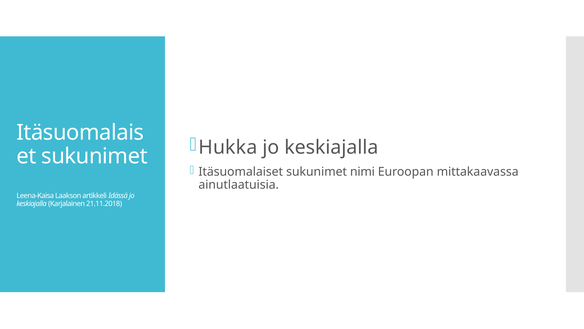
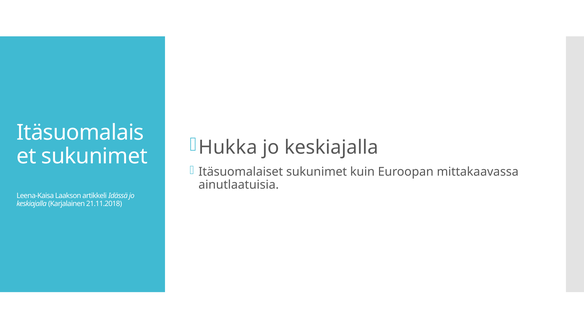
nimi: nimi -> kuin (362, 172)
